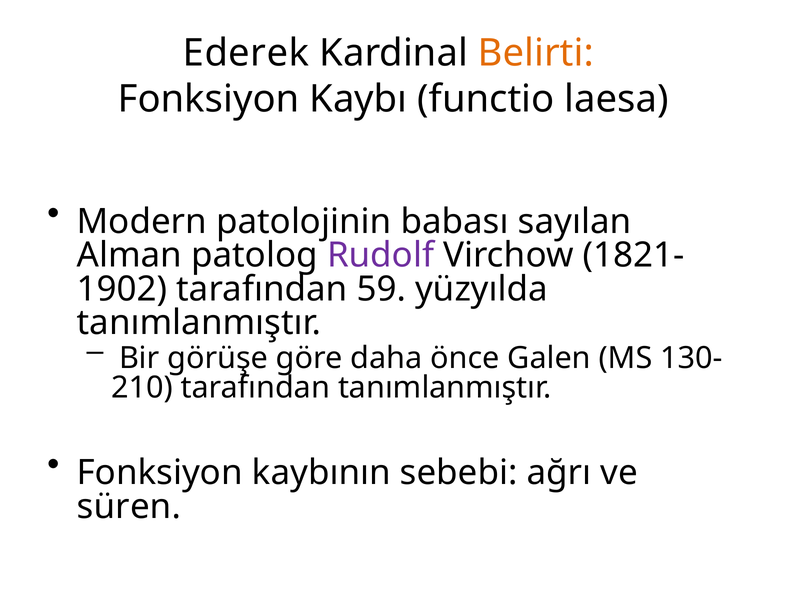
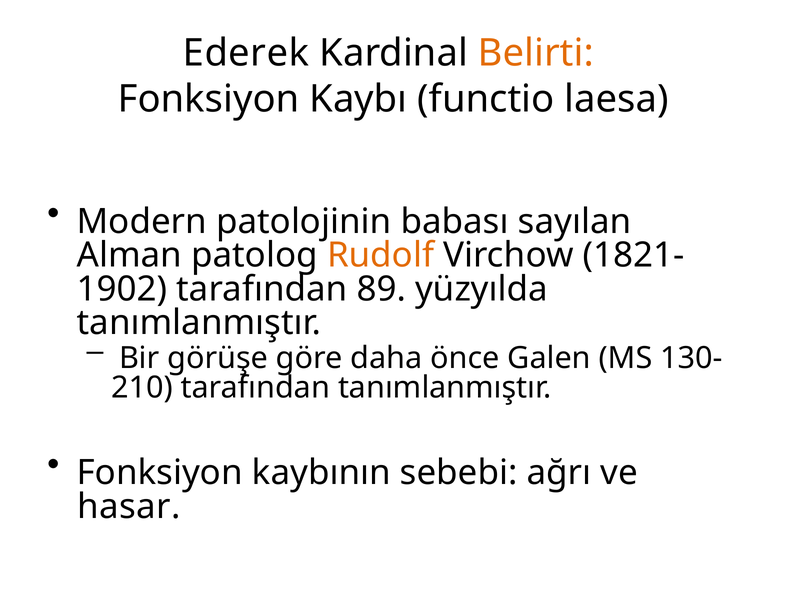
Rudolf colour: purple -> orange (381, 256)
59: 59 -> 89 (381, 289)
süren: süren -> hasar (129, 507)
